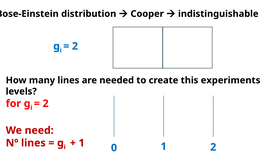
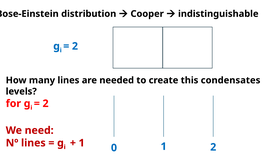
experiments: experiments -> condensates (231, 81)
